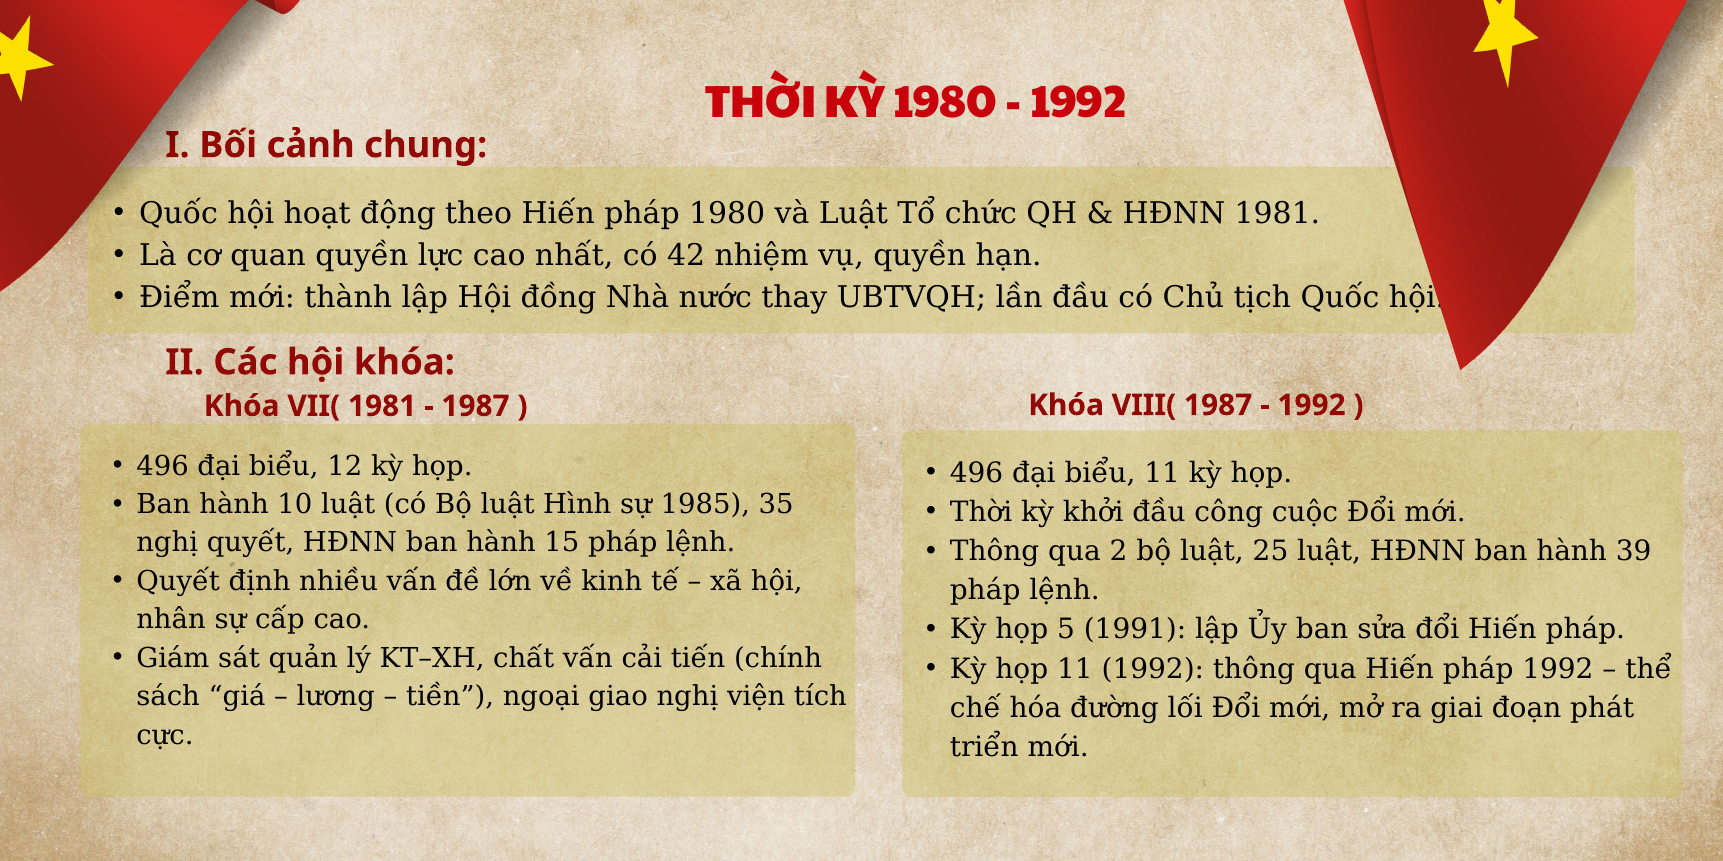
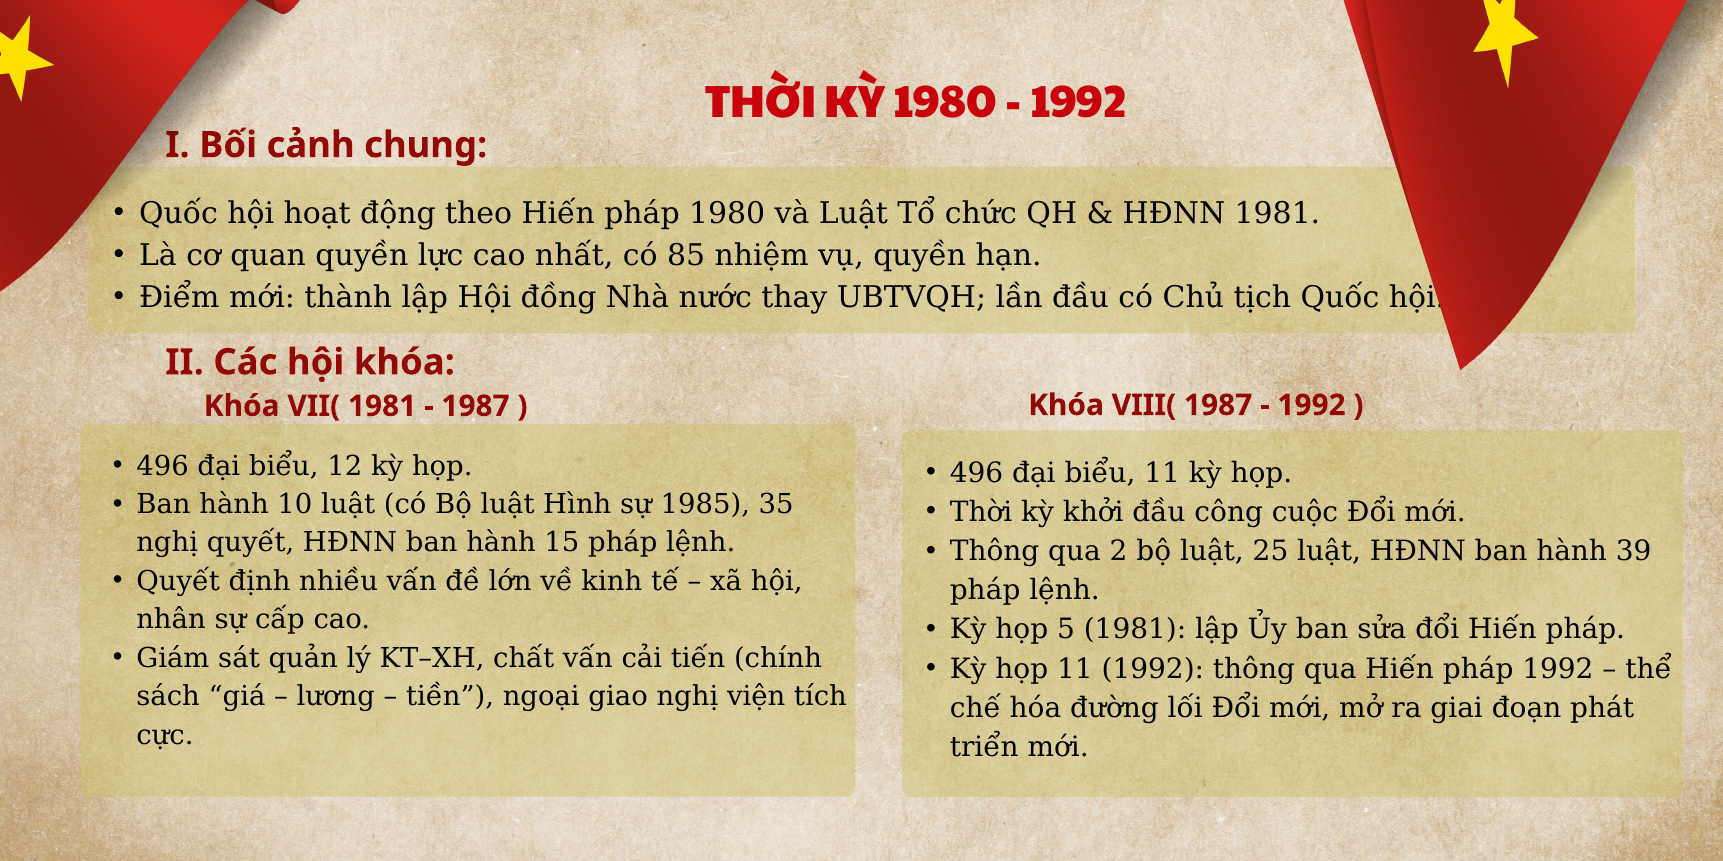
42: 42 -> 85 (686, 256)
5 1991: 1991 -> 1981 (1135, 630)
